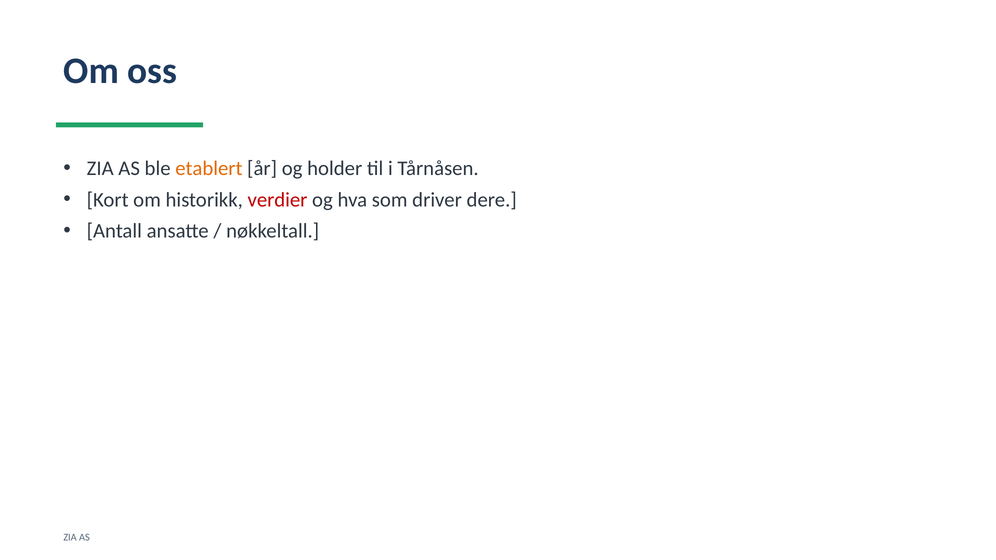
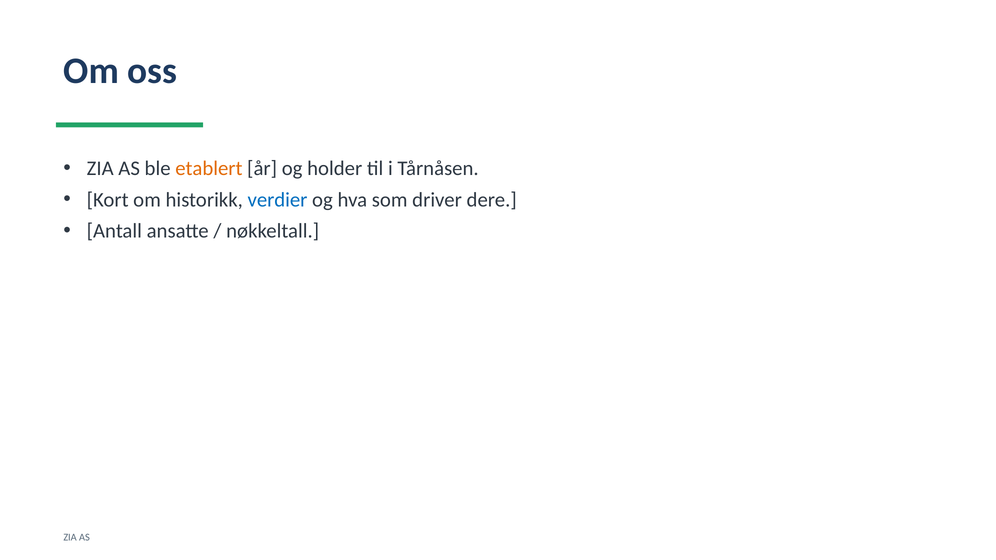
verdier colour: red -> blue (277, 200)
